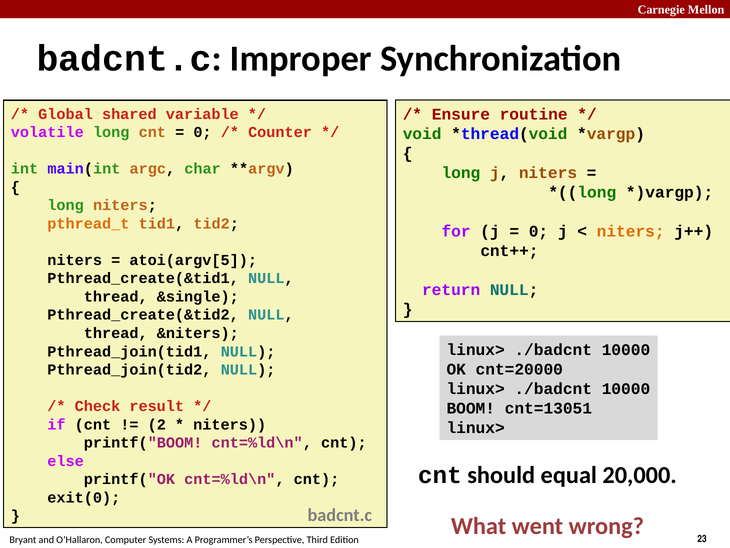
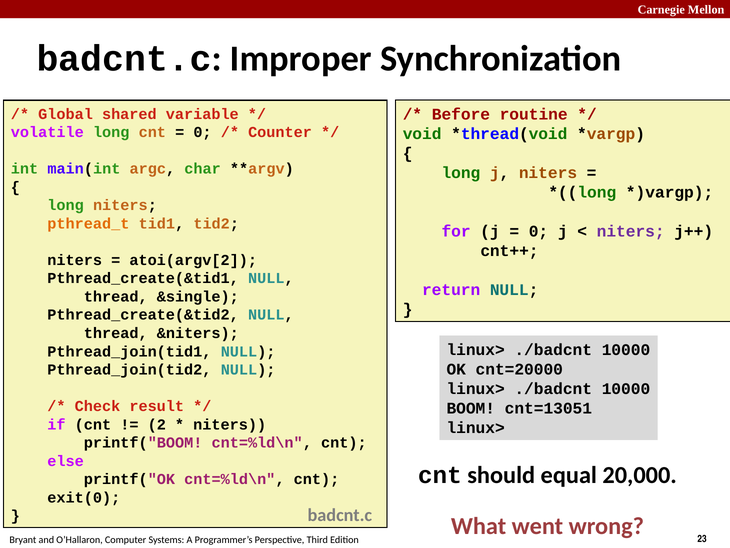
Ensure: Ensure -> Before (461, 114)
niters colour: orange -> purple (631, 231)
atoi(argv[5: atoi(argv[5 -> atoi(argv[2 (193, 260)
